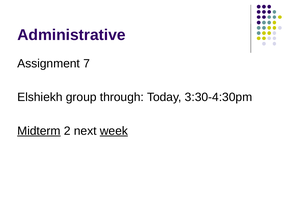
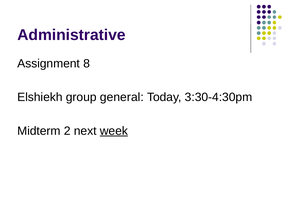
7: 7 -> 8 (87, 64)
through: through -> general (122, 97)
Midterm underline: present -> none (39, 131)
